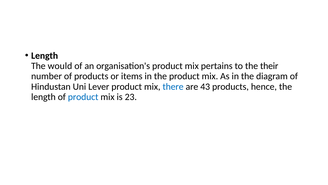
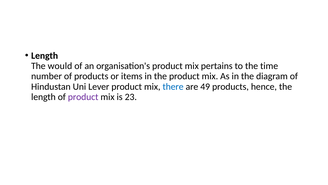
their: their -> time (269, 66)
43: 43 -> 49 (205, 86)
product colour: blue -> purple (83, 97)
